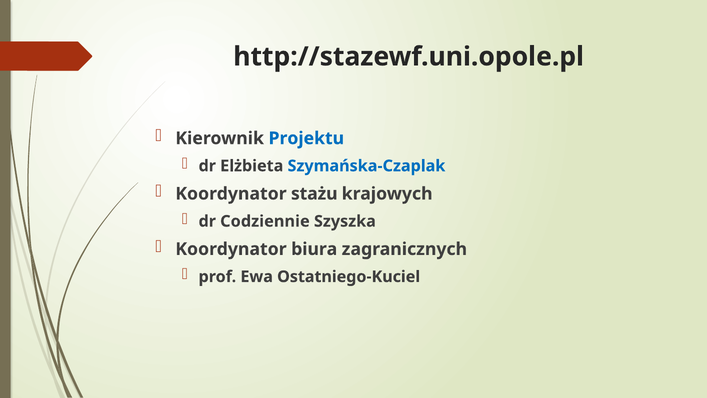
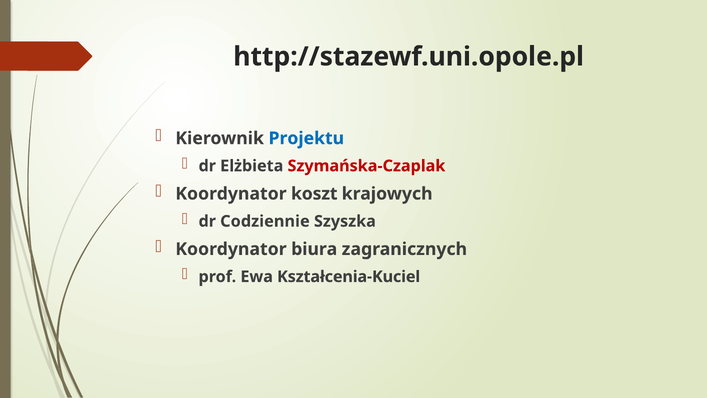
Szymańska-Czaplak colour: blue -> red (366, 166)
stażu: stażu -> koszt (314, 194)
Ostatniego-Kuciel: Ostatniego-Kuciel -> Kształcenia-Kuciel (349, 277)
